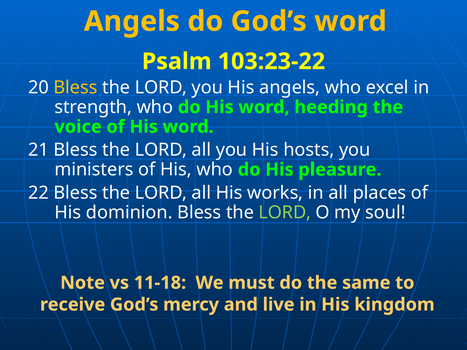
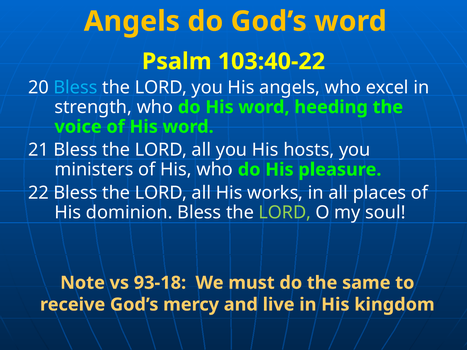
103:23-22: 103:23-22 -> 103:40-22 (271, 61)
Bless colour: yellow -> light blue (75, 88)
11-18: 11-18 -> 93-18 (160, 283)
